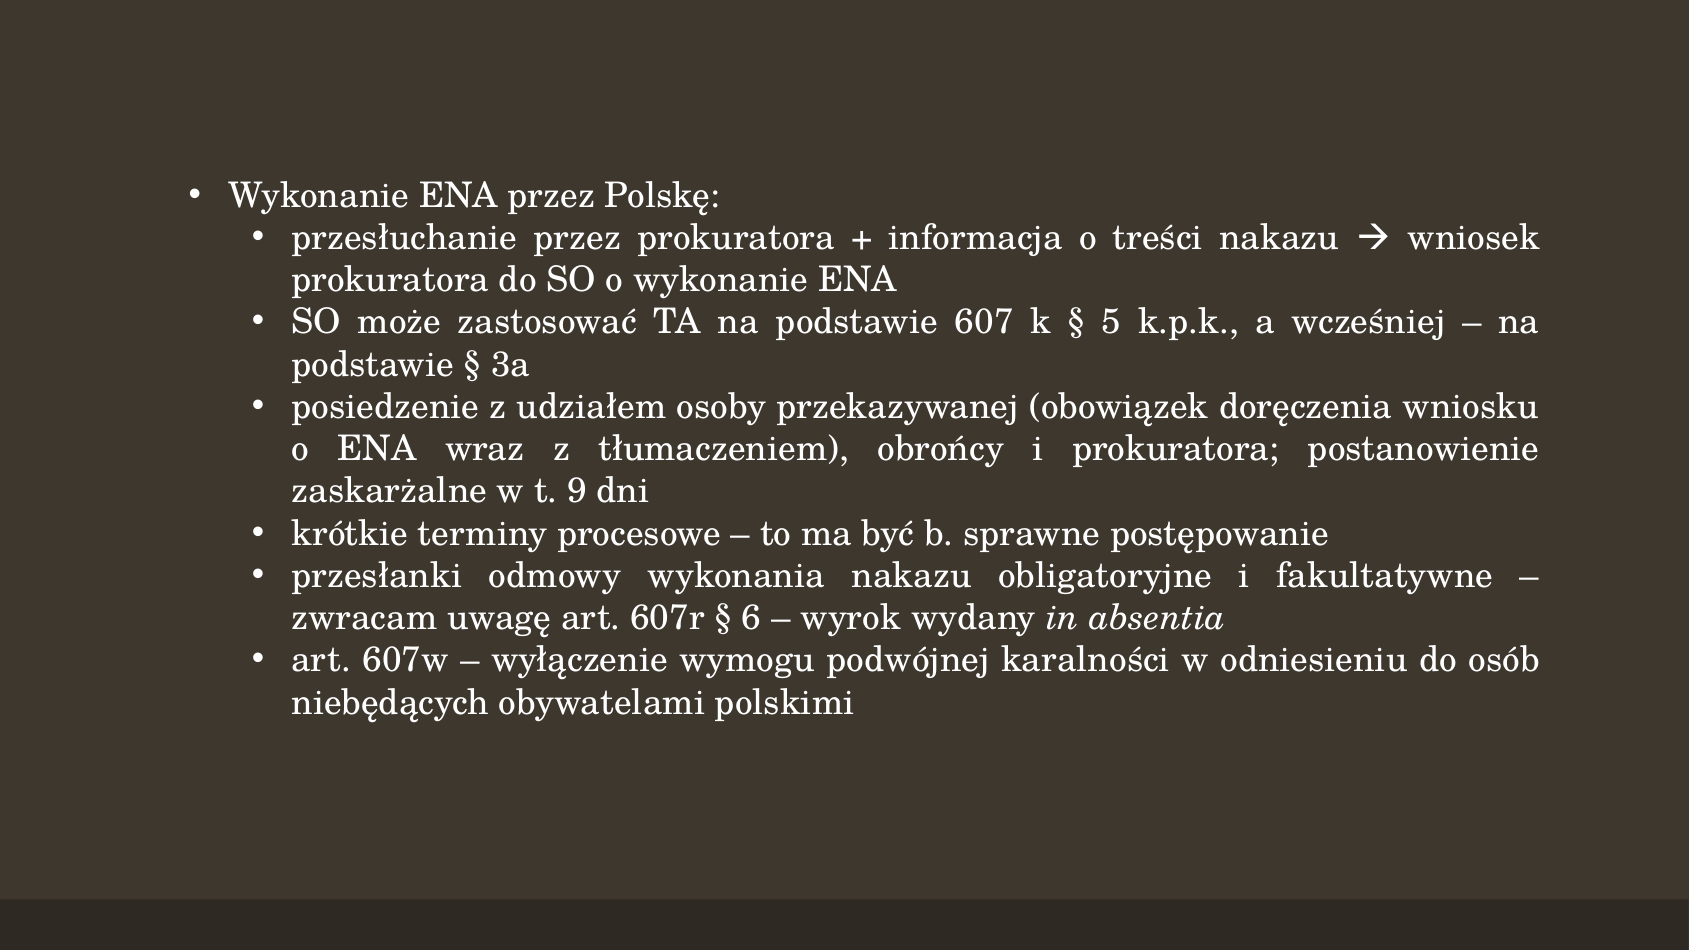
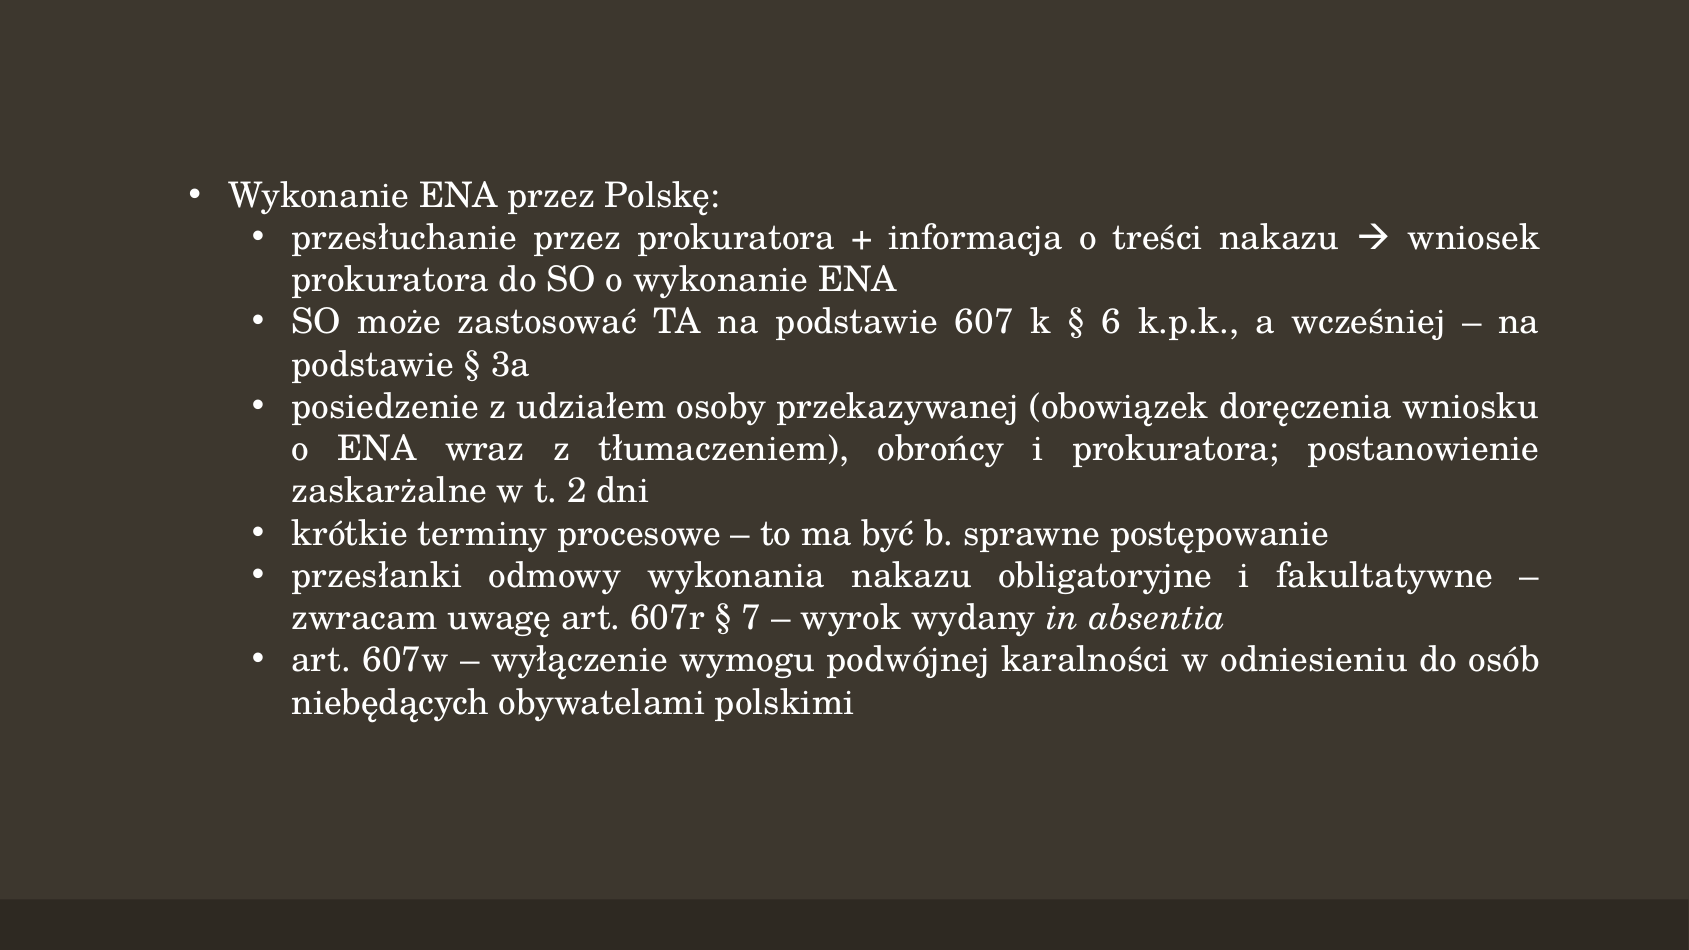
5: 5 -> 6 (1112, 322)
9: 9 -> 2 (577, 491)
6: 6 -> 7 (752, 618)
